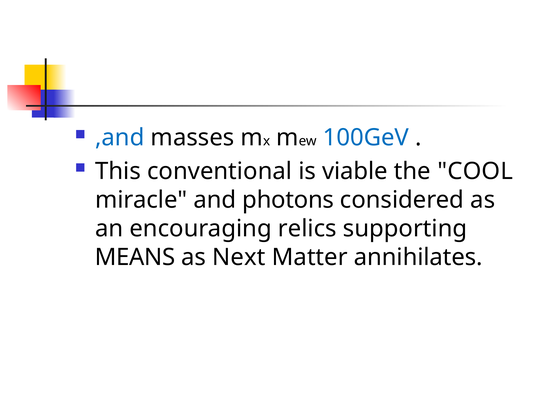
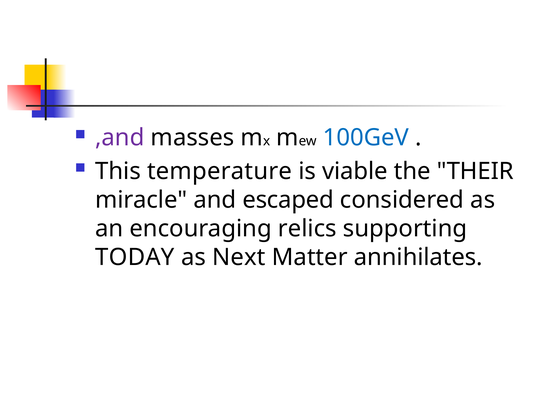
,and colour: blue -> purple (120, 137)
conventional: conventional -> temperature (219, 171)
COOL: COOL -> THEIR (475, 171)
photons: photons -> escaped (288, 200)
MEANS: MEANS -> TODAY (135, 257)
